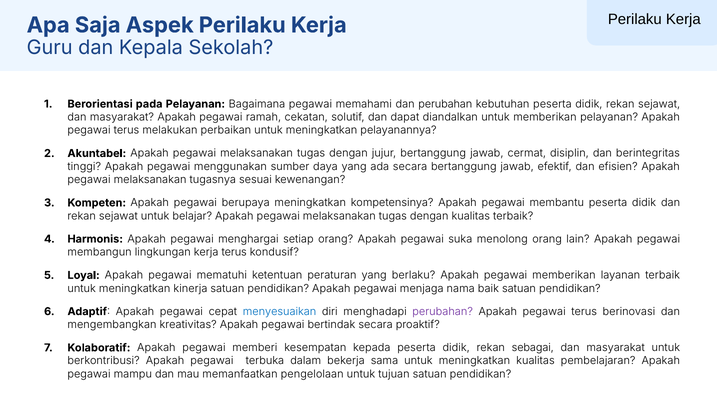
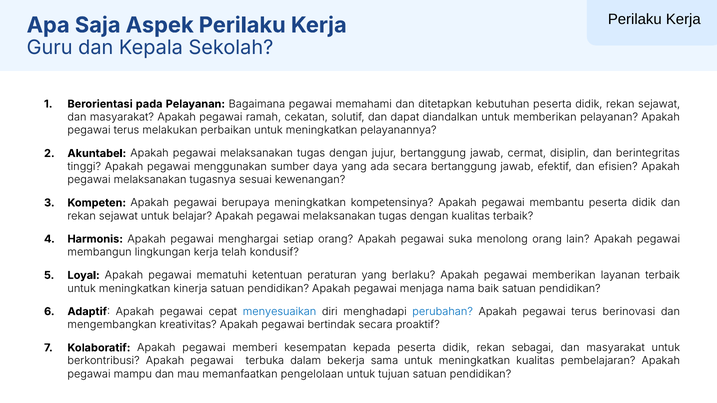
dan perubahan: perubahan -> ditetapkan (445, 104)
kerja terus: terus -> telah (234, 252)
perubahan colour: purple -> blue (443, 312)
